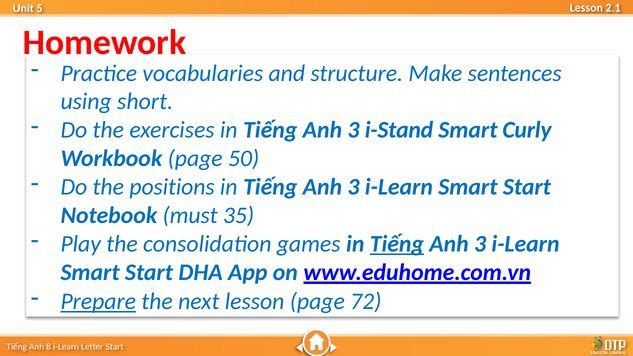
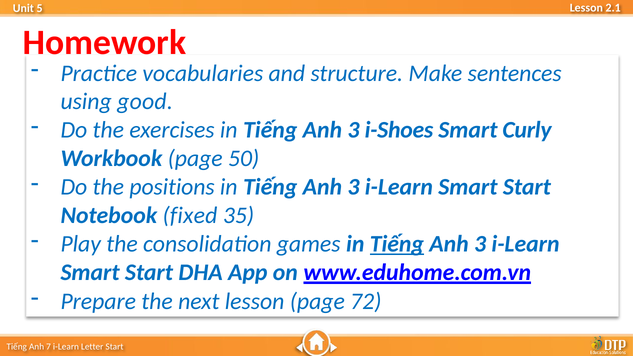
short: short -> good (145, 102)
i-Stand: i-Stand -> i-Shoes (399, 130)
must: must -> fixed (190, 216)
Prepare underline: present -> none (98, 302)
8: 8 -> 7 (49, 347)
